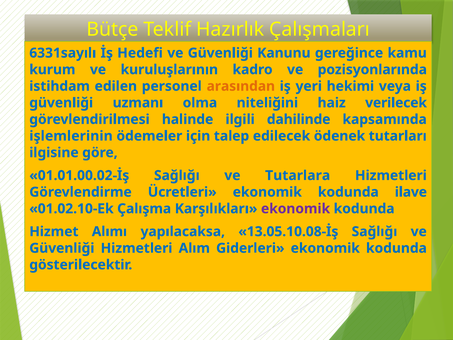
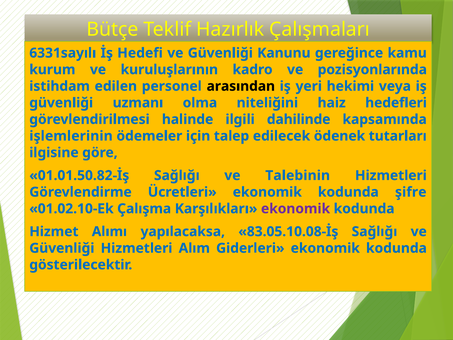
arasından colour: orange -> black (241, 86)
verilecek: verilecek -> hedefleri (396, 103)
01.01.00.02-İş: 01.01.00.02-İş -> 01.01.50.82-İş (79, 175)
Tutarlara: Tutarlara -> Talebinin (298, 175)
ilave: ilave -> şifre (411, 192)
13.05.10.08-İş: 13.05.10.08-İş -> 83.05.10.08-İş (288, 231)
